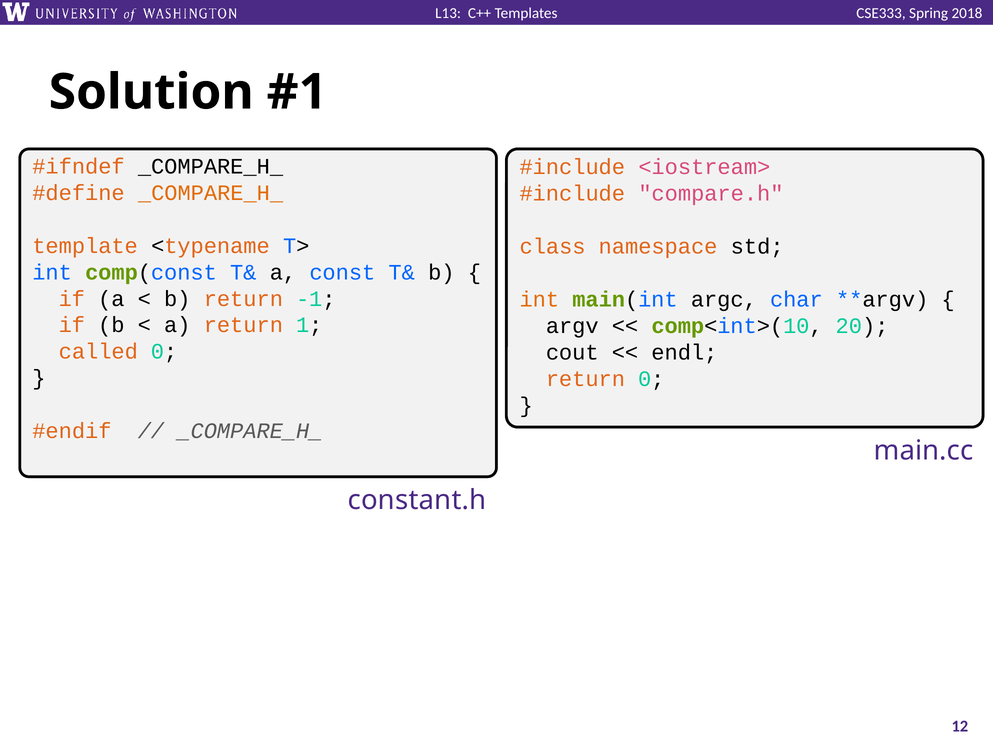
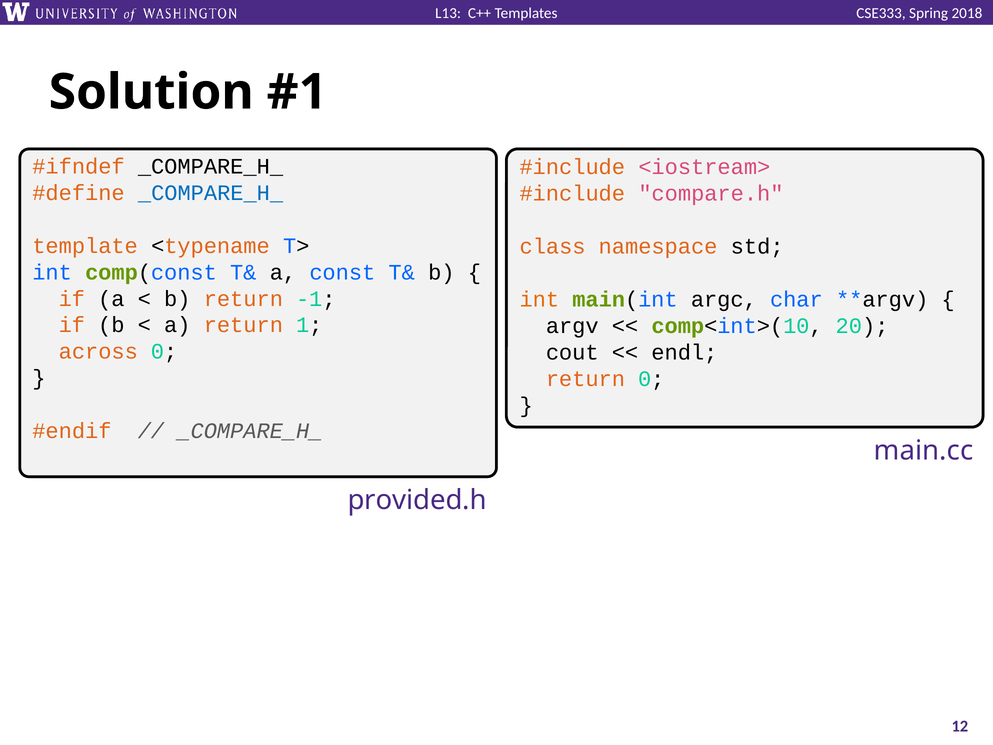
_COMPARE_H_ colour: orange -> blue (211, 193)
called: called -> across (98, 352)
constant.h: constant.h -> provided.h (417, 500)
